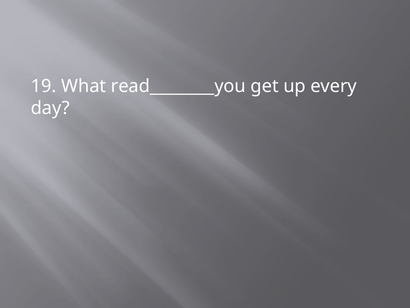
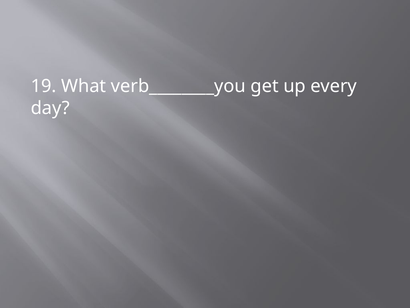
read________you: read________you -> verb________you (178, 86)
